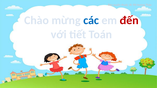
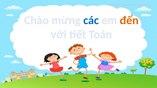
đến colour: red -> orange (129, 20)
